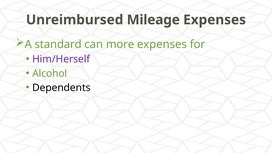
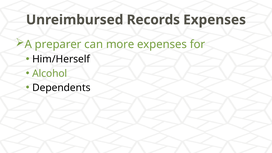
Mileage: Mileage -> Records (153, 20)
standard: standard -> preparer (58, 44)
Him/Herself colour: purple -> black (61, 59)
